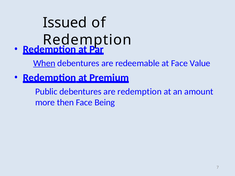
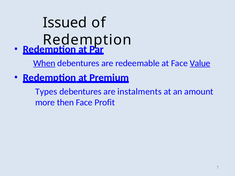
Value underline: none -> present (200, 63)
Public: Public -> Types (46, 92)
are redemption: redemption -> instalments (140, 92)
Being: Being -> Profit (105, 103)
